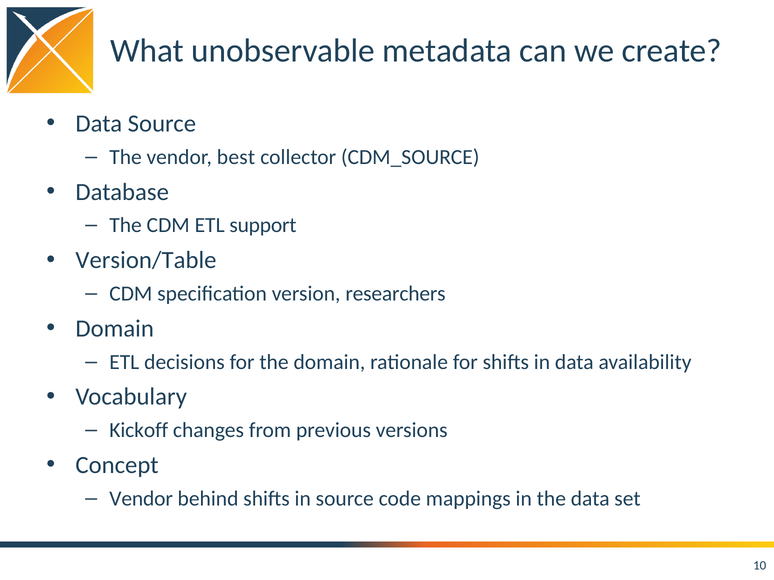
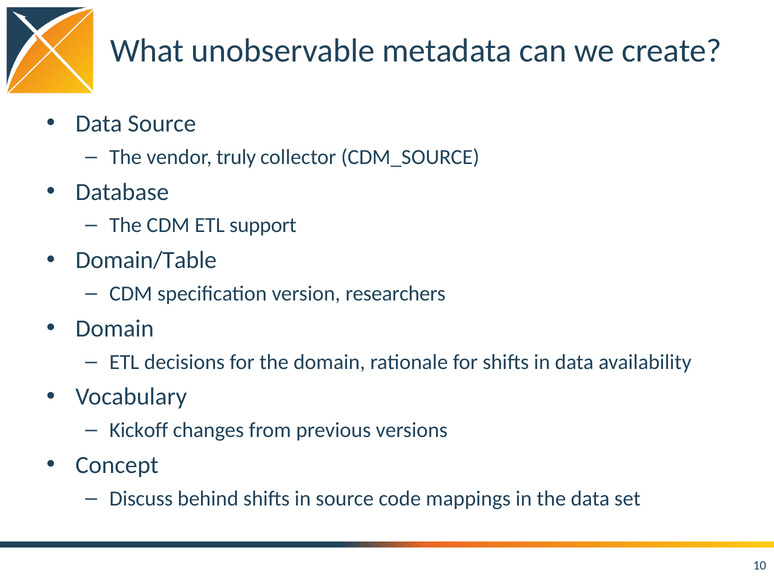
best: best -> truly (236, 157)
Version/Table: Version/Table -> Domain/Table (146, 260)
Vendor: Vendor -> Discuss (141, 499)
